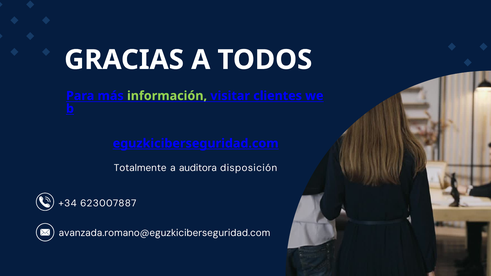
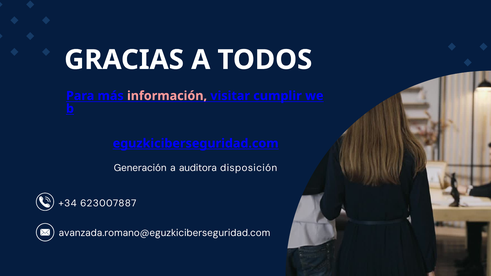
información colour: light green -> pink (167, 96)
clientes: clientes -> cumplir (278, 96)
Totalmente: Totalmente -> Generación (140, 168)
